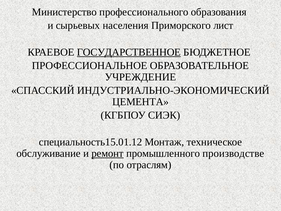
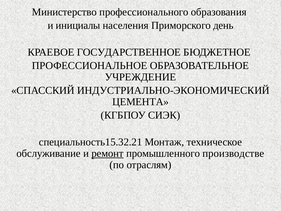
сырьевых: сырьевых -> инициалы (78, 25)
лист: лист -> день (223, 25)
ГОСУДАРСТВЕННОЕ underline: present -> none (129, 52)
специальность15.01.12: специальность15.01.12 -> специальность15.32.21 (91, 142)
